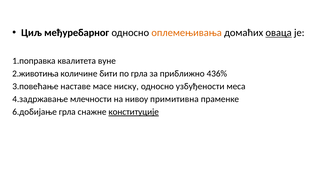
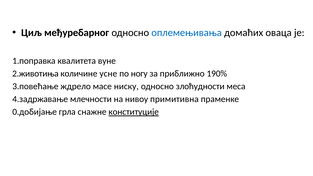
оплемењивања colour: orange -> blue (187, 33)
оваца underline: present -> none (279, 33)
бити: бити -> усне (108, 74)
по грла: грла -> ногу (139, 74)
436%: 436% -> 190% (217, 74)
наставе: наставе -> ждрело (76, 86)
узбуђености: узбуђености -> злоћудности (200, 86)
6.добијање: 6.добијање -> 0.добијање (35, 112)
